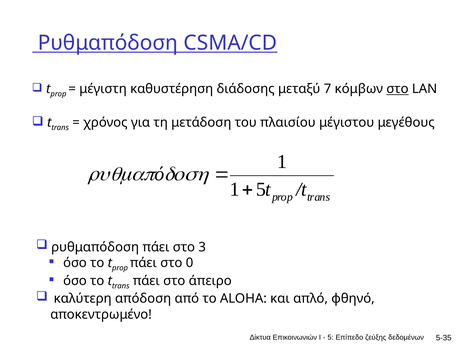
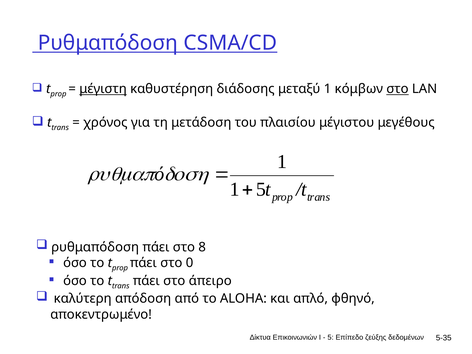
μέγιστη underline: none -> present (103, 89)
μεταξύ 7: 7 -> 1 (328, 89)
3: 3 -> 8 (202, 247)
